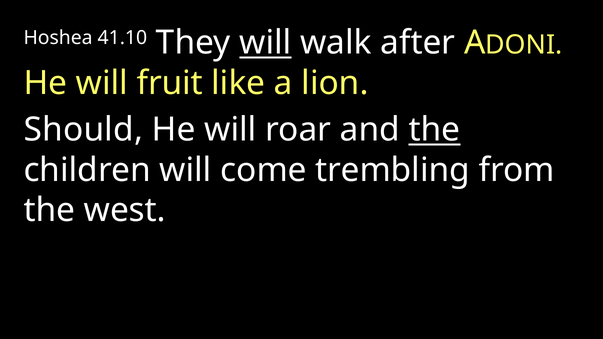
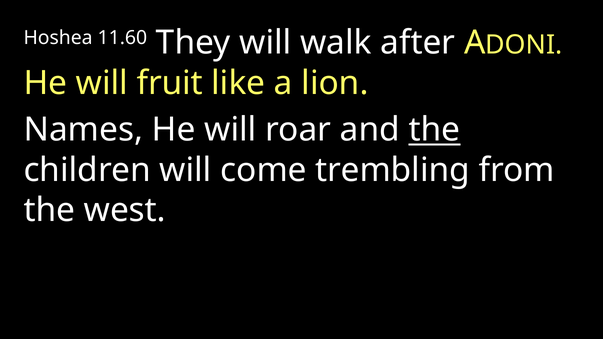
41.10: 41.10 -> 11.60 (122, 38)
will underline: present -> none (265, 43)
Should: Should -> Names (83, 130)
